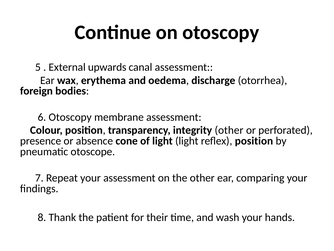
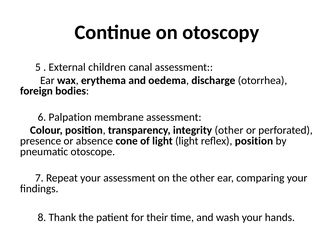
upwards: upwards -> children (107, 67)
6 Otoscopy: Otoscopy -> Palpation (70, 117)
